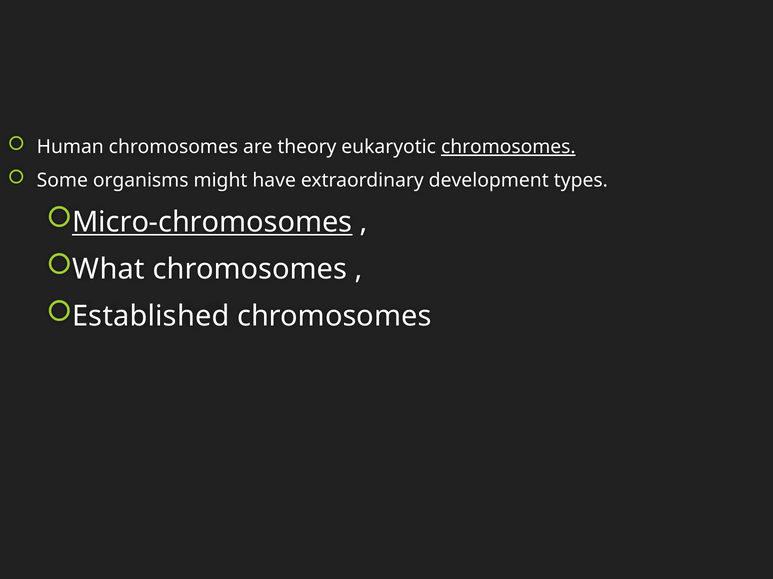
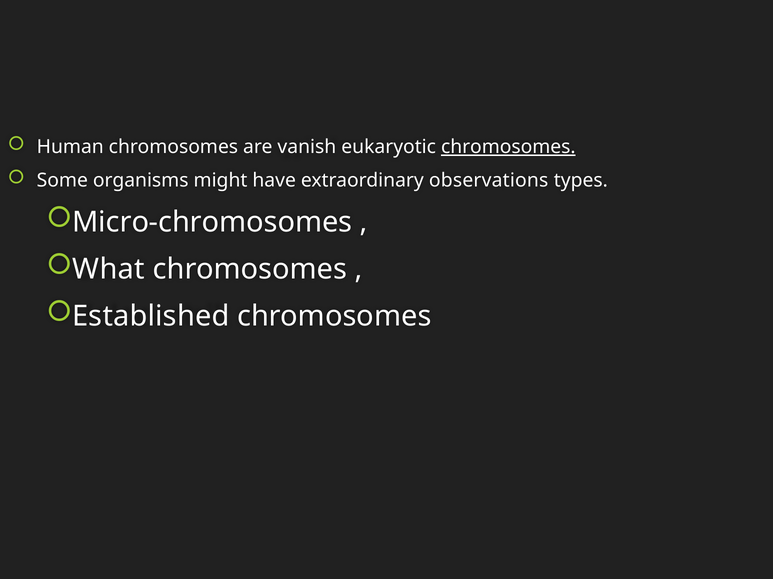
theory: theory -> vanish (307, 147)
development: development -> observations (489, 181)
Micro-chromosomes underline: present -> none (212, 223)
